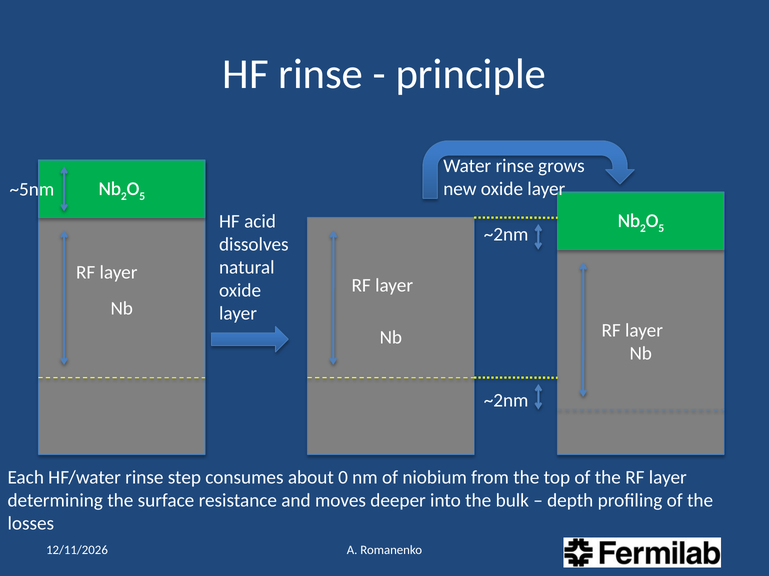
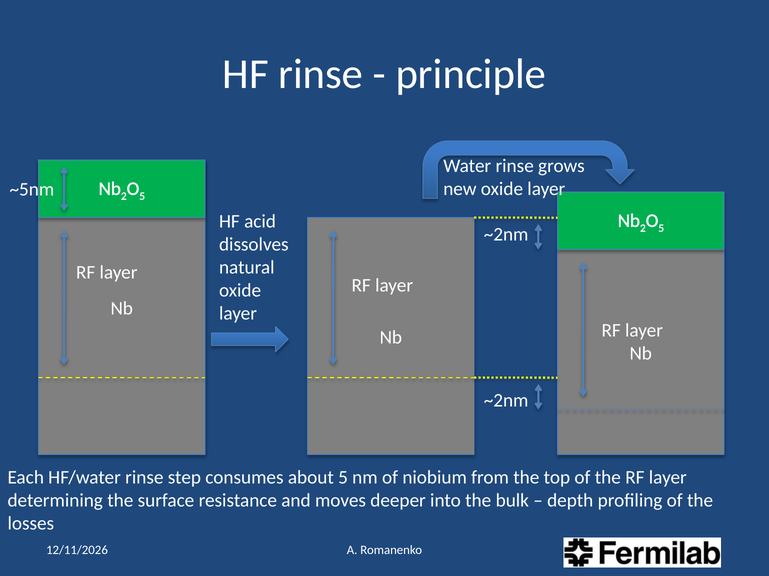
about 0: 0 -> 5 (343, 478)
